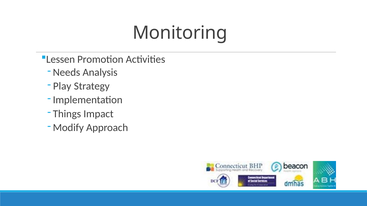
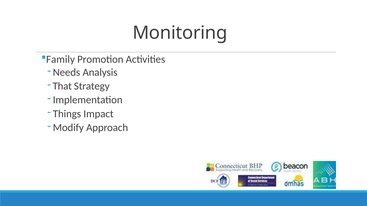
Lessen: Lessen -> Family (61, 59)
Play: Play -> That (62, 86)
